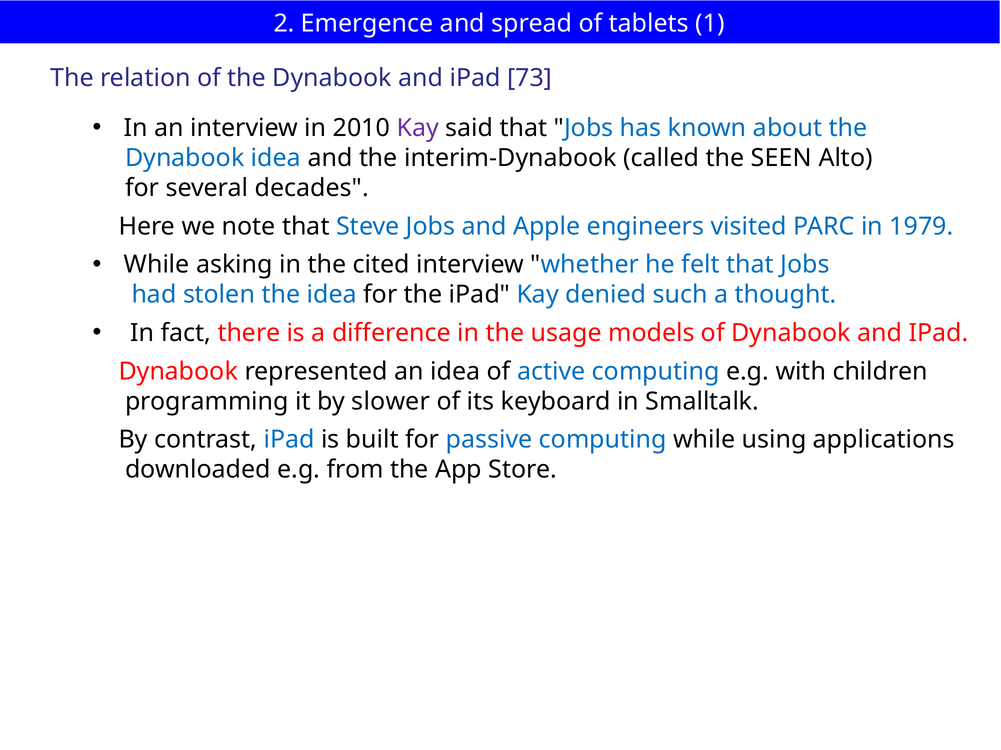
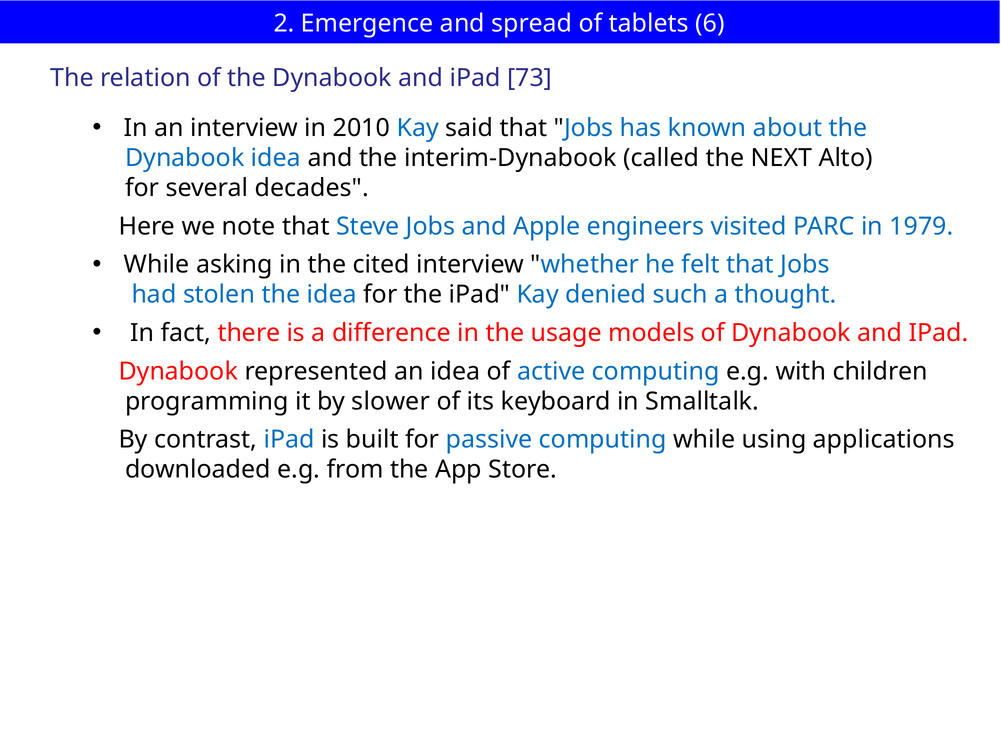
1: 1 -> 6 (710, 24)
Kay colour: purple -> blue (418, 128)
SEEN: SEEN -> NEXT (781, 158)
